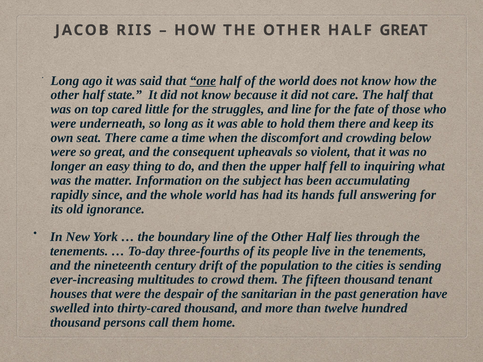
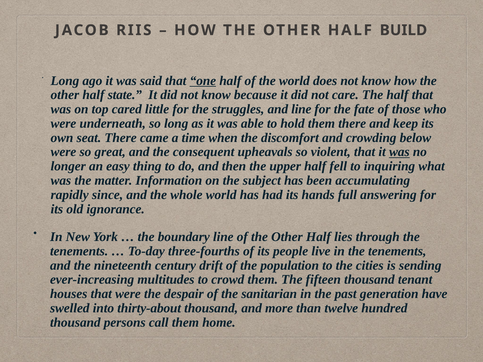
HALF GREAT: GREAT -> BUILD (403, 30)
was underline: none -> present (399, 152)
thirty-cared: thirty-cared -> thirty-about (149, 308)
